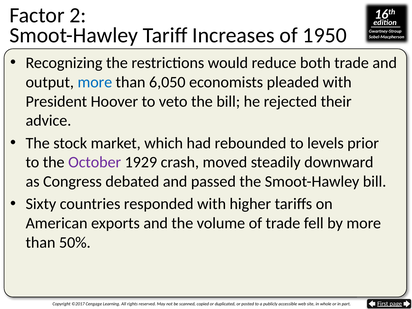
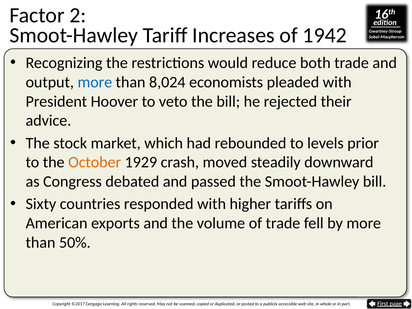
1950: 1950 -> 1942 (325, 35)
6,050: 6,050 -> 8,024 (167, 82)
October colour: purple -> orange (95, 162)
